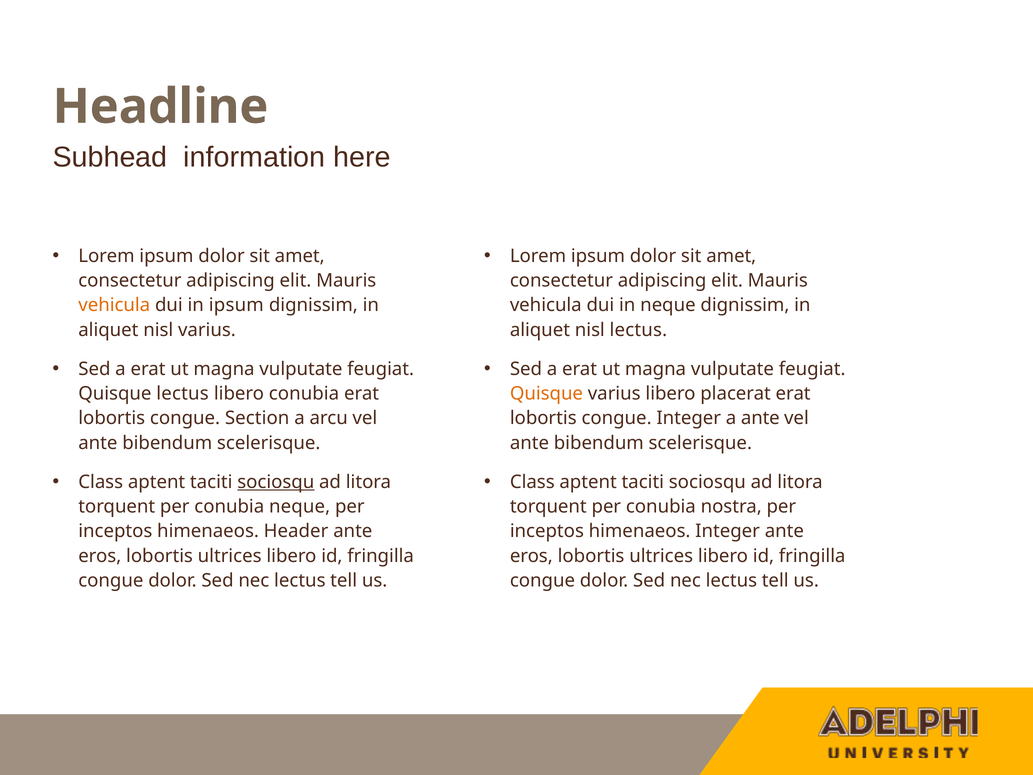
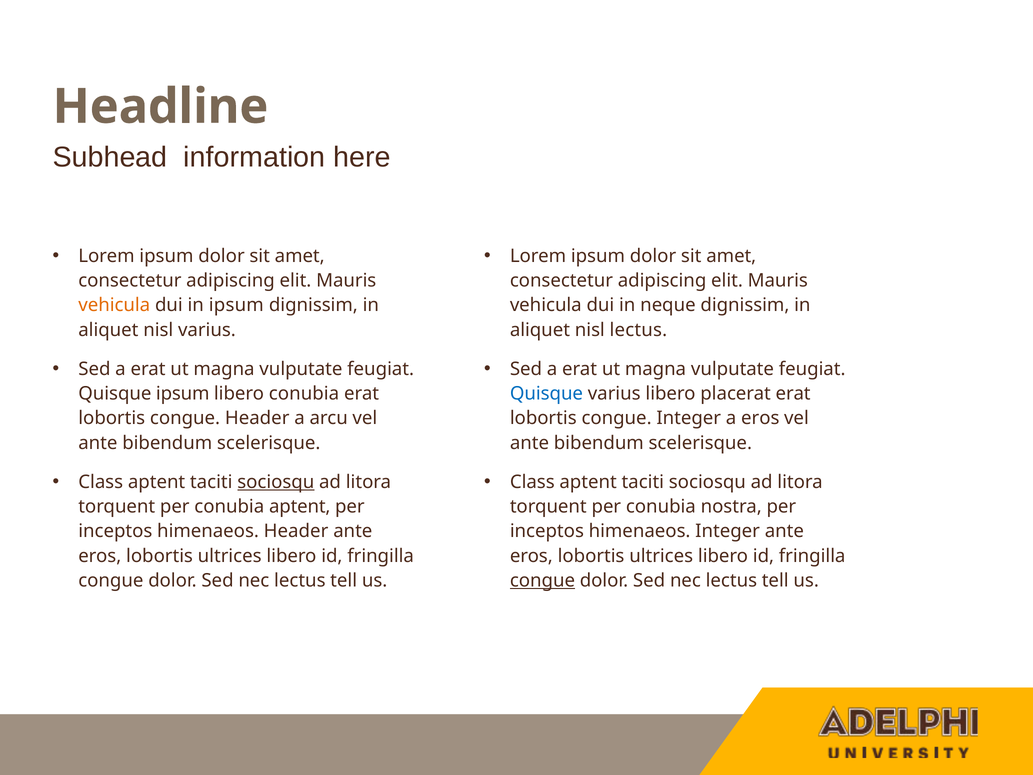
Quisque lectus: lectus -> ipsum (183, 393)
Quisque colour: orange -> blue (546, 393)
congue Section: Section -> Header (257, 418)
a ante: ante -> eros (760, 418)
conubia neque: neque -> aptent (300, 506)
congue underline: none -> present (542, 580)
